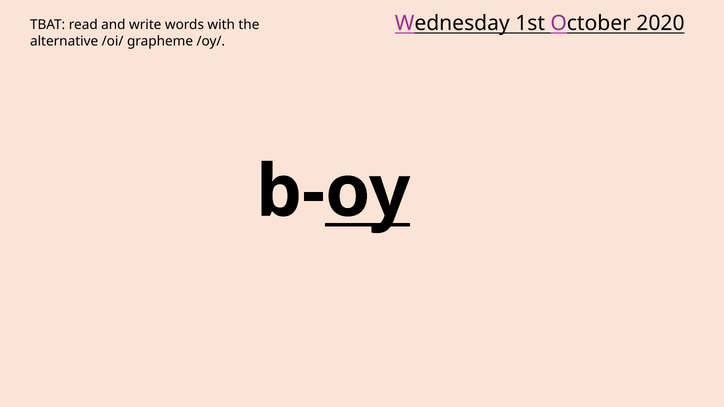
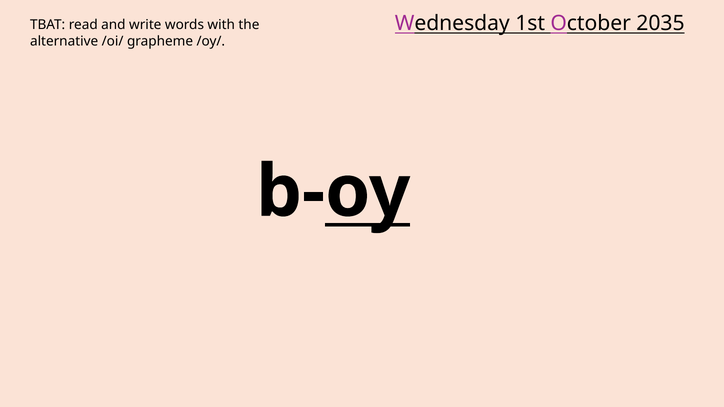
2020: 2020 -> 2035 (660, 23)
